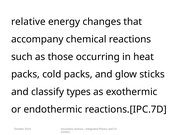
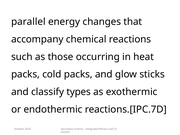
relative: relative -> parallel (28, 22)
